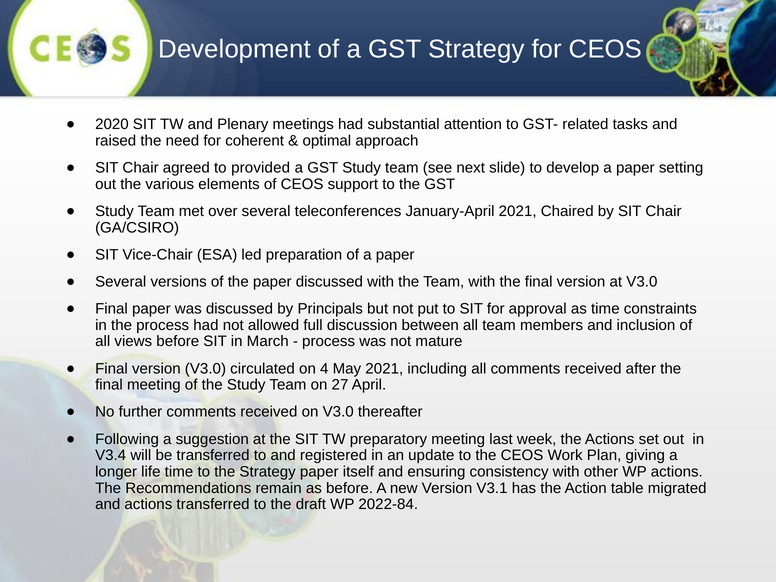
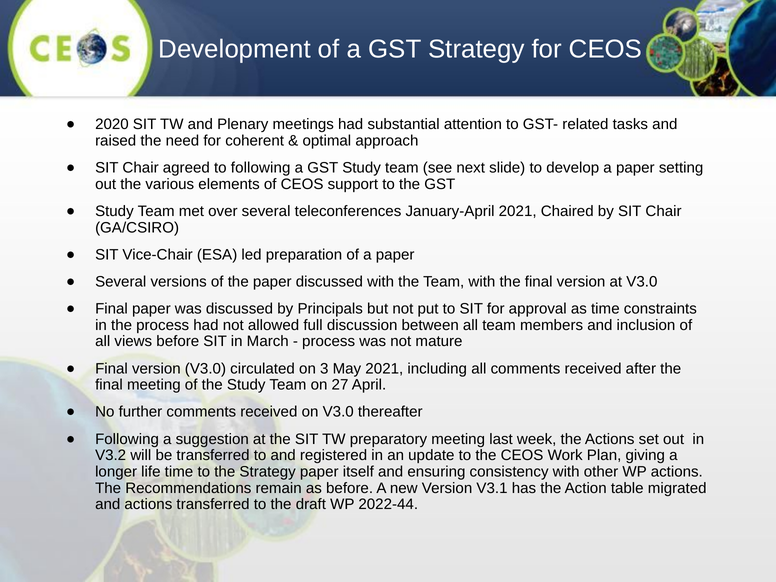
to provided: provided -> following (261, 168)
4: 4 -> 3 (324, 369)
V3.4: V3.4 -> V3.2 (111, 455)
2022-84: 2022-84 -> 2022-44 (388, 504)
